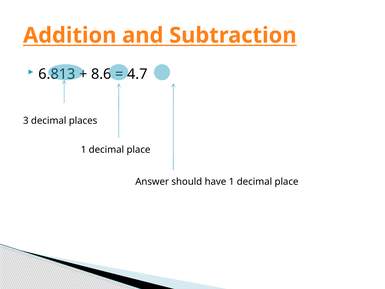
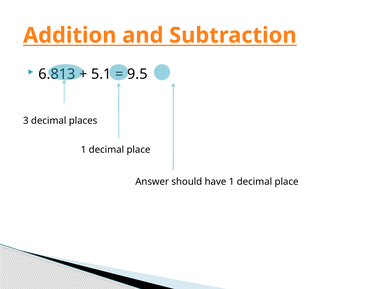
8.6: 8.6 -> 5.1 (101, 74)
4.7: 4.7 -> 9.5 (137, 74)
